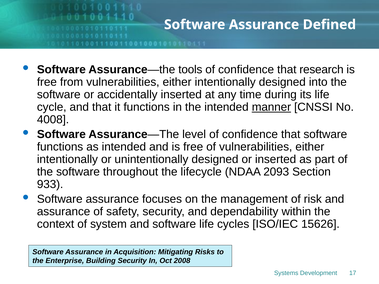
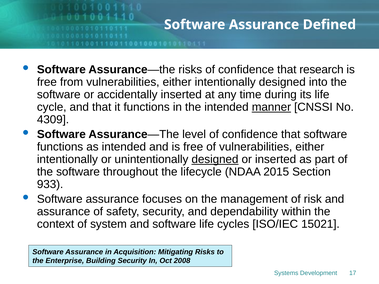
Assurance—the tools: tools -> risks (190, 70)
4008: 4008 -> 4309 (53, 120)
designed underline: none -> present (215, 159)
2093: 2093 -> 2015 (276, 172)
15626: 15626 -> 15021 (320, 224)
